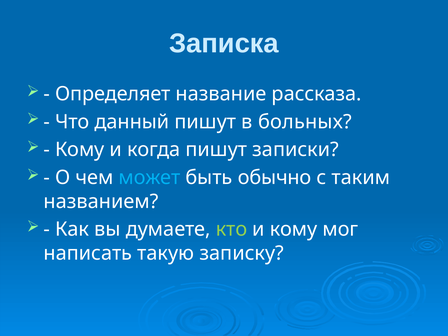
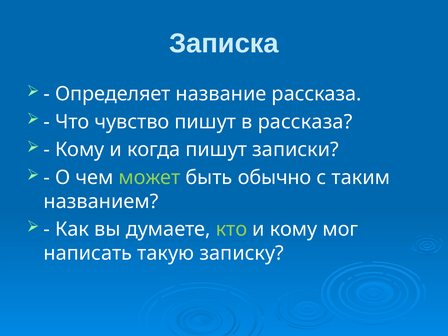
данный: данный -> чувство (132, 122)
в больных: больных -> рассказа (305, 122)
может colour: light blue -> light green (150, 178)
